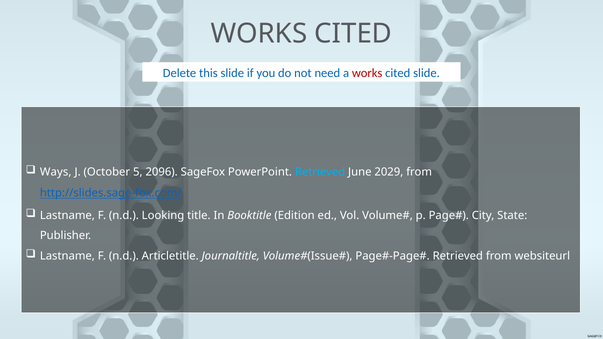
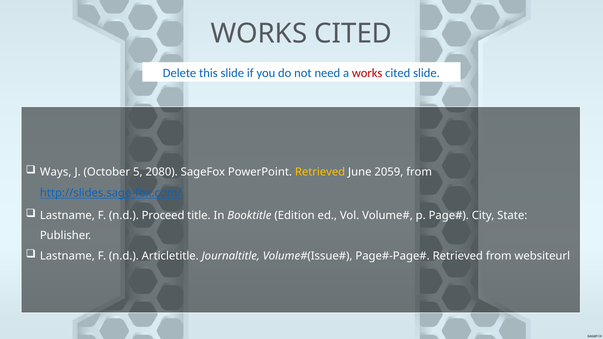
2096: 2096 -> 2080 (162, 172)
Retrieved colour: light blue -> yellow (320, 172)
2029: 2029 -> 2059 (389, 172)
Looking: Looking -> Proceed (163, 216)
